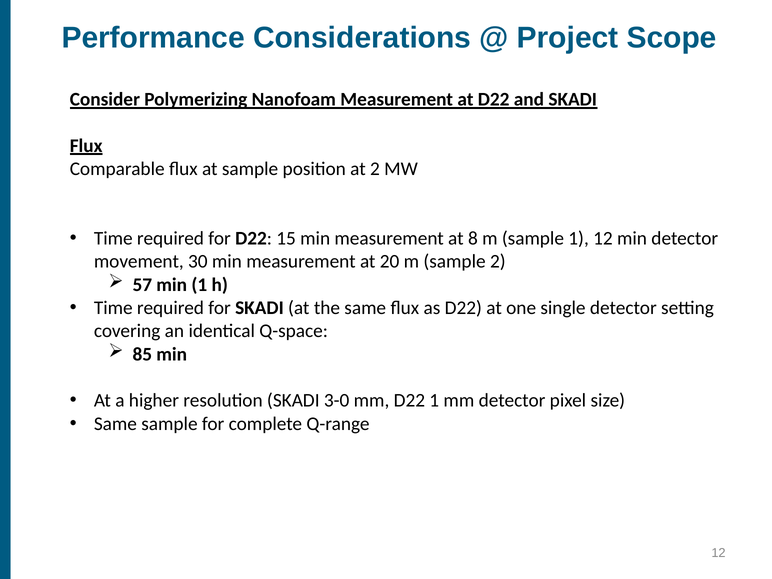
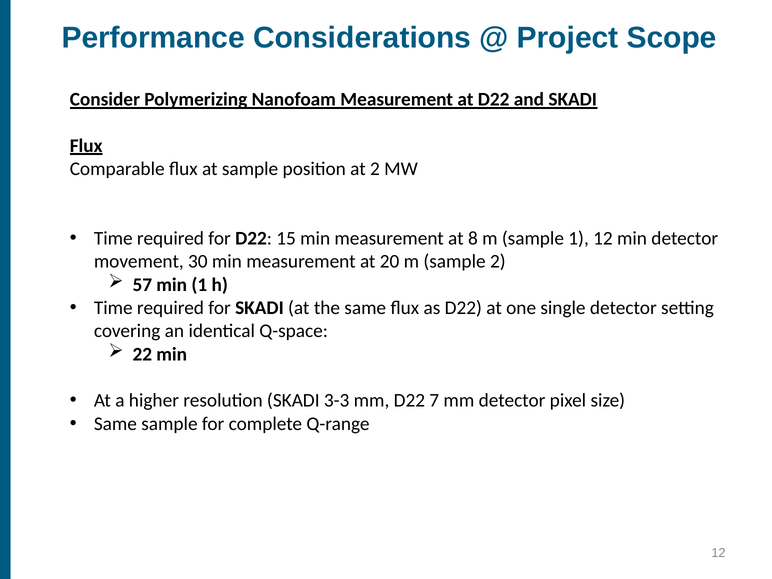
85: 85 -> 22 (142, 354)
3-0: 3-0 -> 3-3 (337, 401)
D22 1: 1 -> 7 (434, 401)
